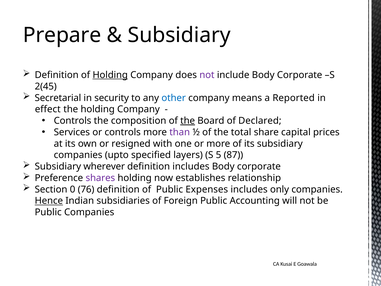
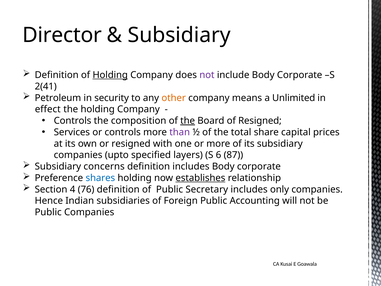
Prepare: Prepare -> Director (62, 35)
2(45: 2(45 -> 2(41 (46, 86)
Secretarial: Secretarial -> Petroleum (58, 98)
other colour: blue -> orange (174, 98)
Reported: Reported -> Unlimited (294, 98)
of Declared: Declared -> Resigned (260, 121)
5: 5 -> 6 (218, 155)
wherever: wherever -> concerns (104, 166)
shares colour: purple -> blue (100, 178)
establishes underline: none -> present (200, 178)
0: 0 -> 4 (73, 189)
Expenses: Expenses -> Secretary (207, 189)
Hence underline: present -> none (49, 201)
